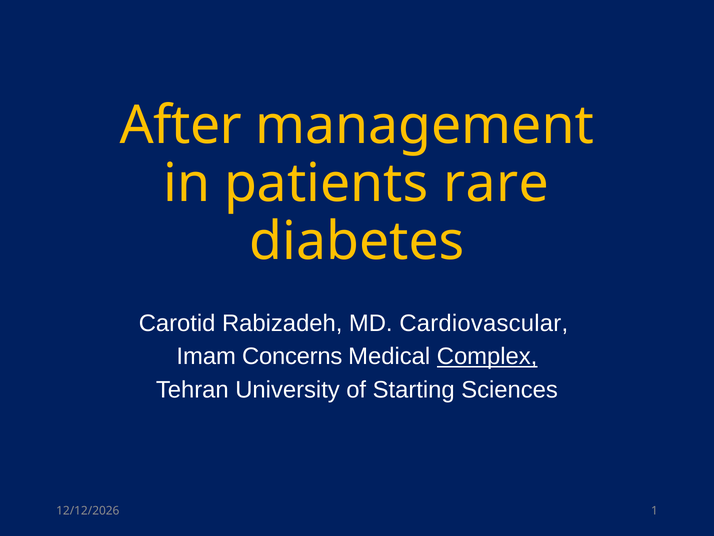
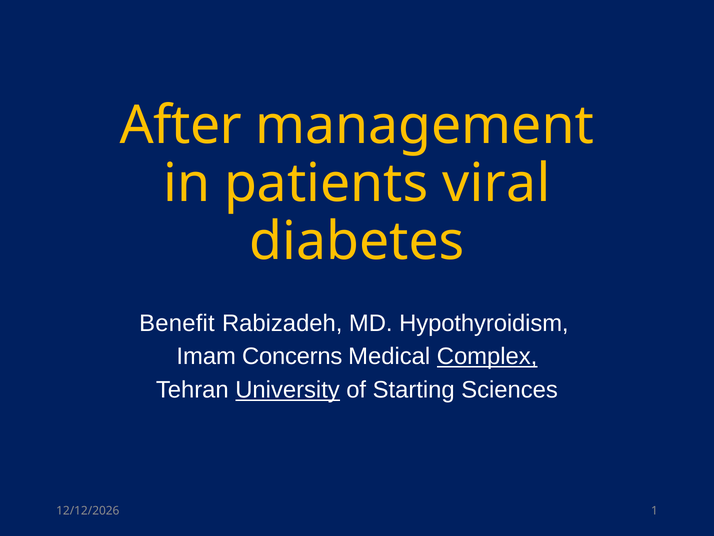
rare: rare -> viral (496, 183)
Carotid: Carotid -> Benefit (177, 323)
Cardiovascular: Cardiovascular -> Hypothyroidism (484, 323)
University underline: none -> present (288, 390)
